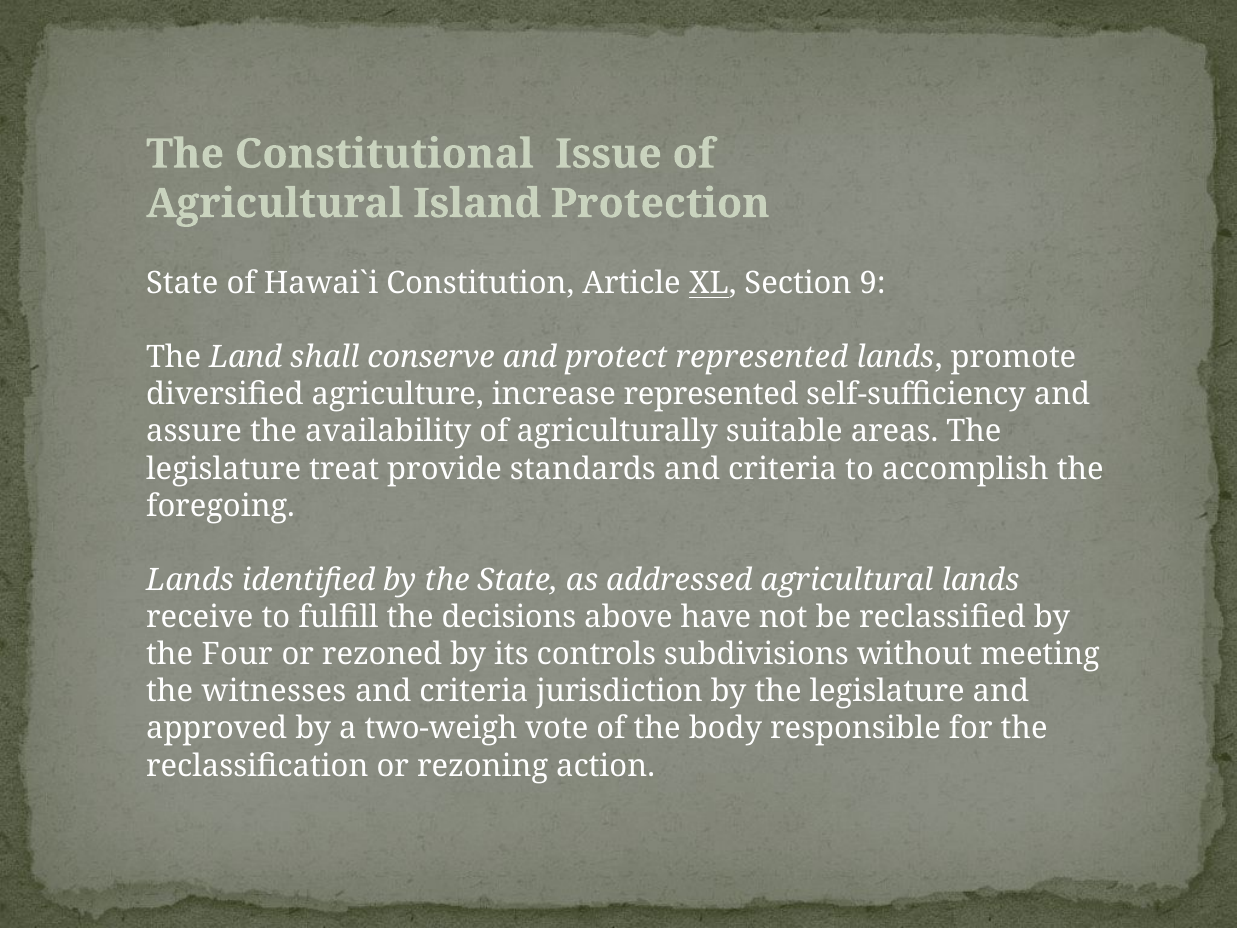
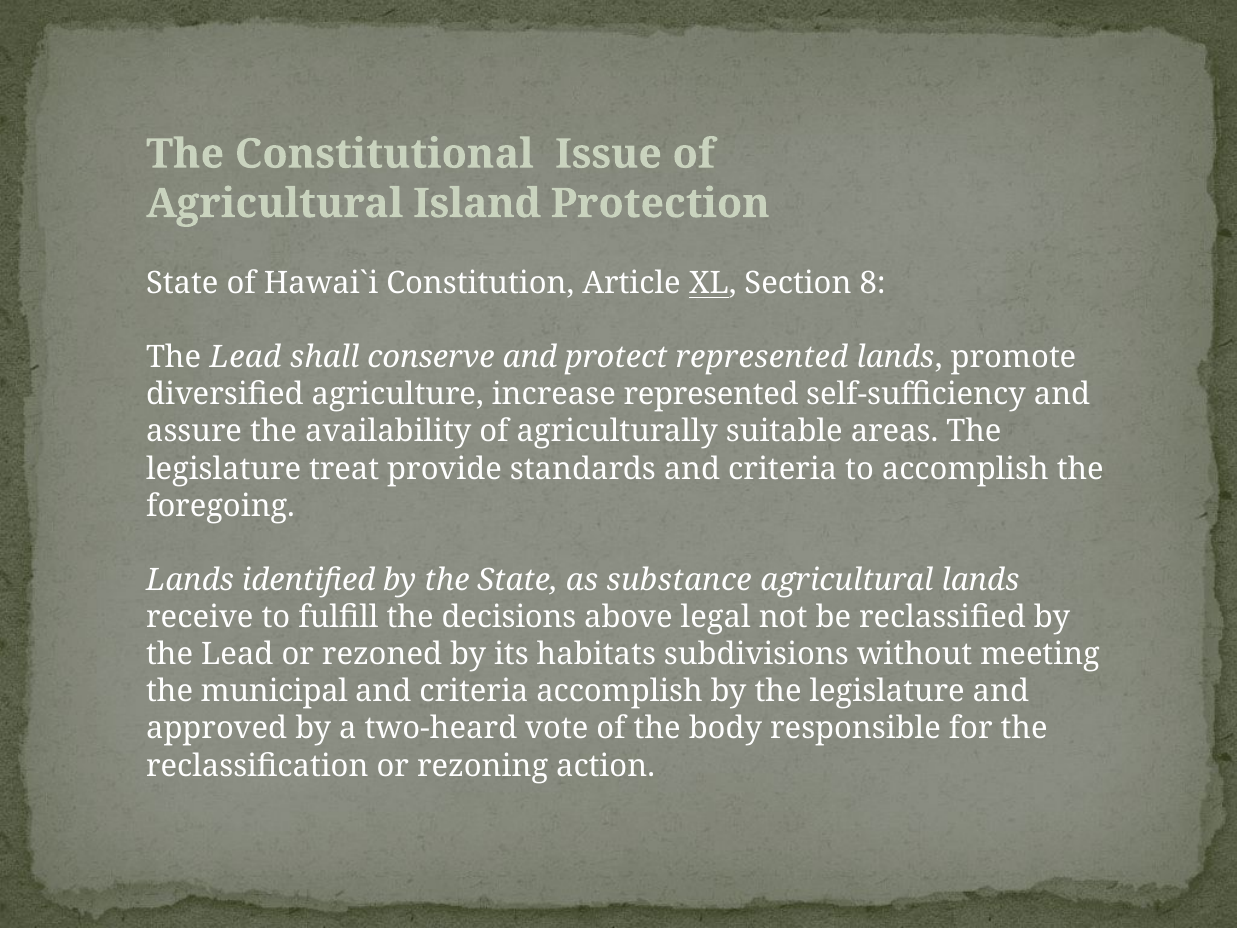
9: 9 -> 8 (873, 283)
Land: Land -> Lead (245, 357)
addressed: addressed -> substance (679, 580)
have: have -> legal (716, 617)
Four: Four -> Lead (237, 654)
controls: controls -> habitats (596, 654)
witnesses: witnesses -> municipal (274, 691)
criteria jurisdiction: jurisdiction -> accomplish (619, 691)
two-weigh: two-weigh -> two-heard (441, 729)
